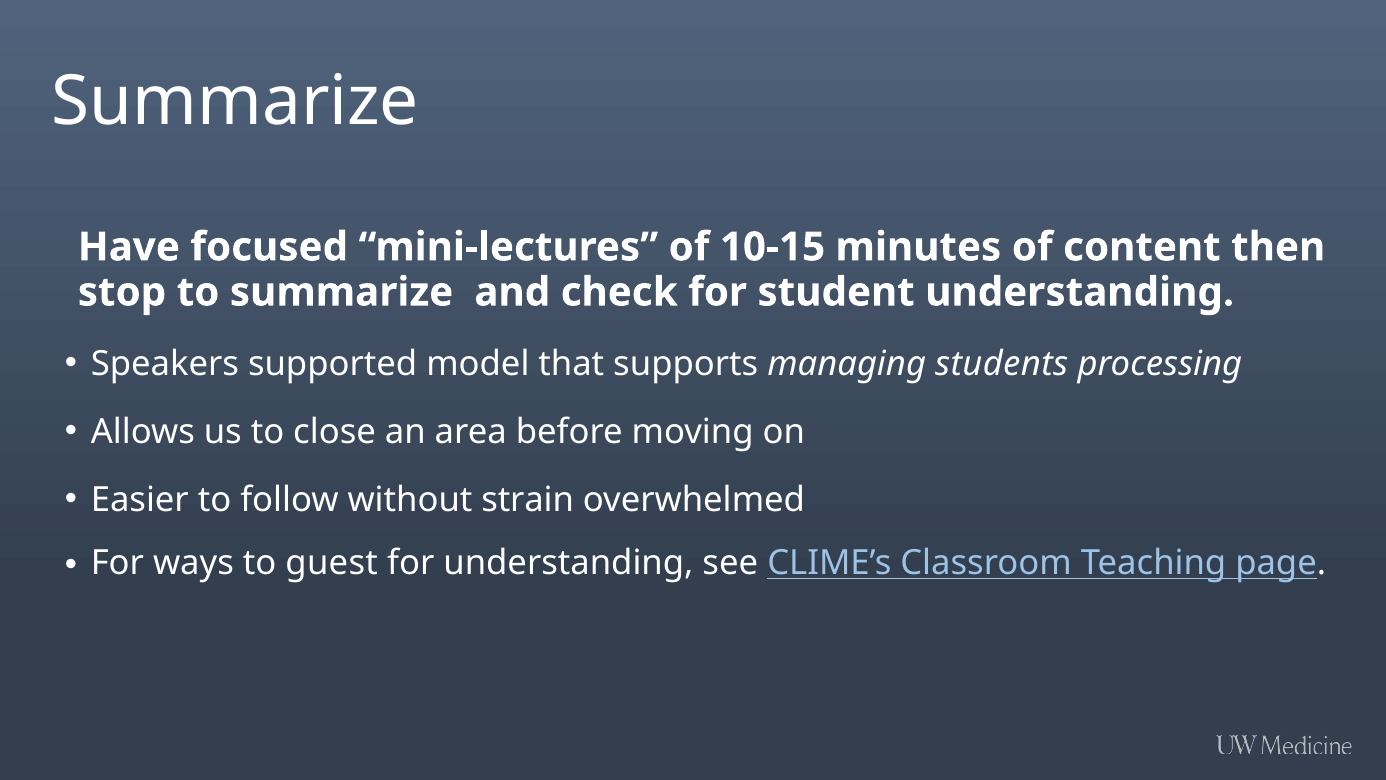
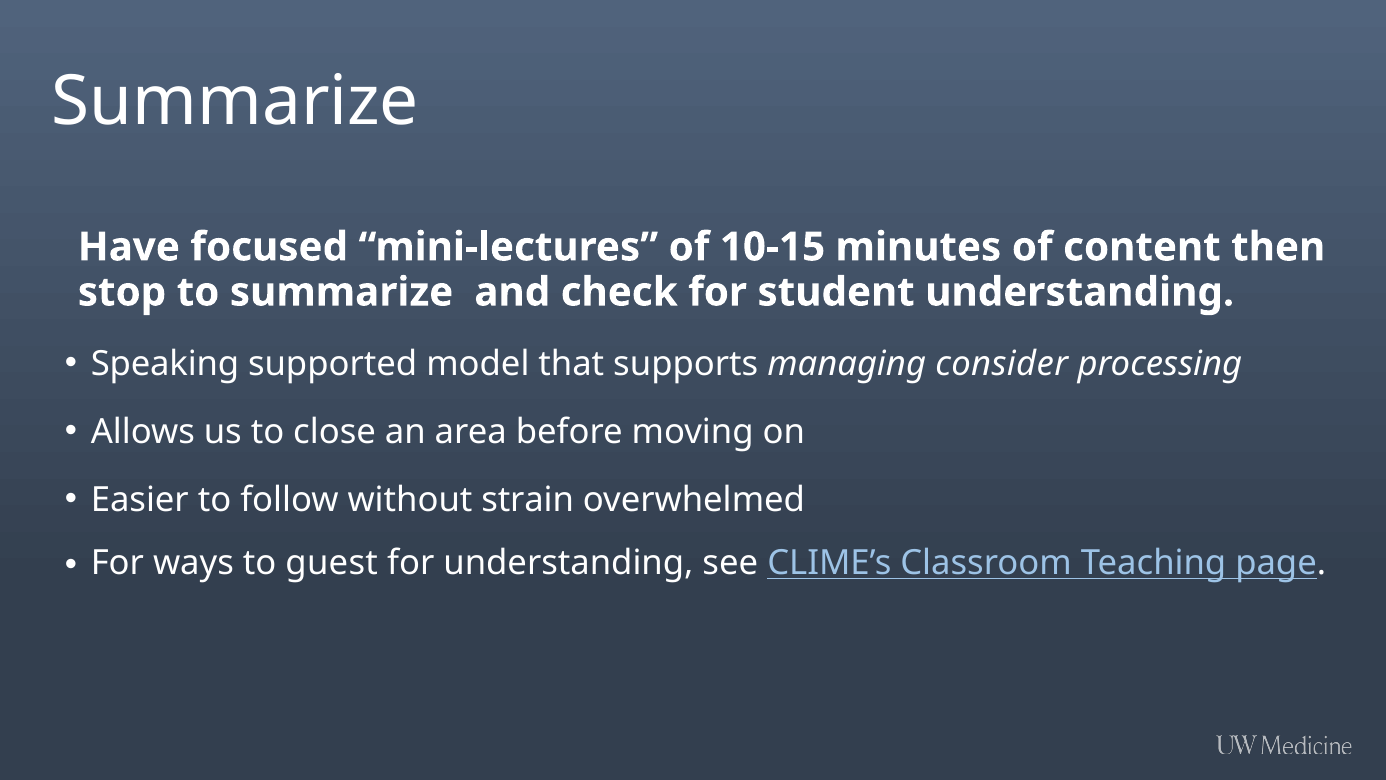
Speakers: Speakers -> Speaking (165, 364)
students: students -> consider (1002, 364)
